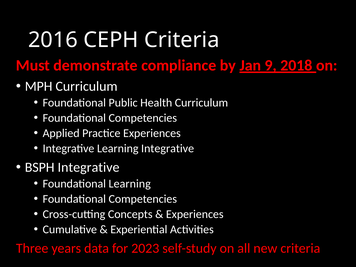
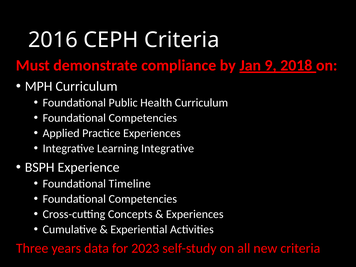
BSPH Integrative: Integrative -> Experience (89, 167)
Foundational Learning: Learning -> Timeline (130, 184)
